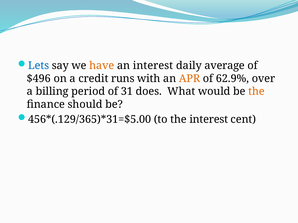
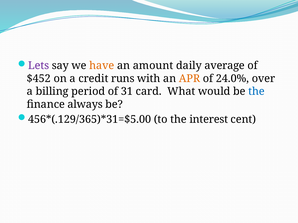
Lets colour: blue -> purple (39, 66)
an interest: interest -> amount (153, 66)
$496: $496 -> $452 (39, 79)
62.9%: 62.9% -> 24.0% (232, 79)
does: does -> card (149, 92)
the colour: orange -> blue (257, 92)
should: should -> always (85, 105)
